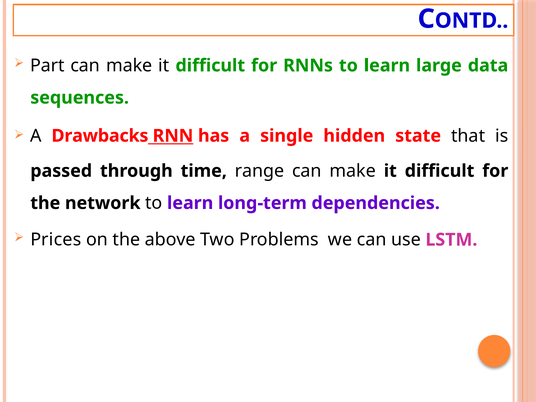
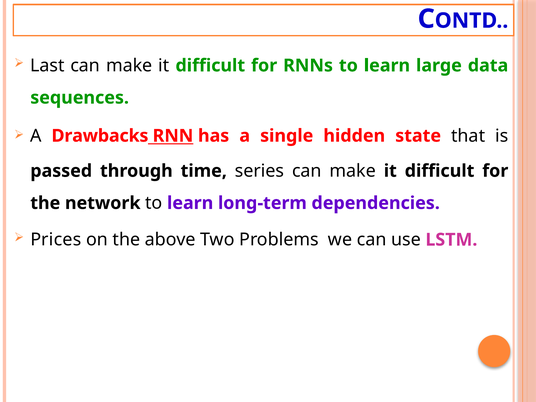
Part: Part -> Last (47, 66)
range: range -> series (259, 171)
